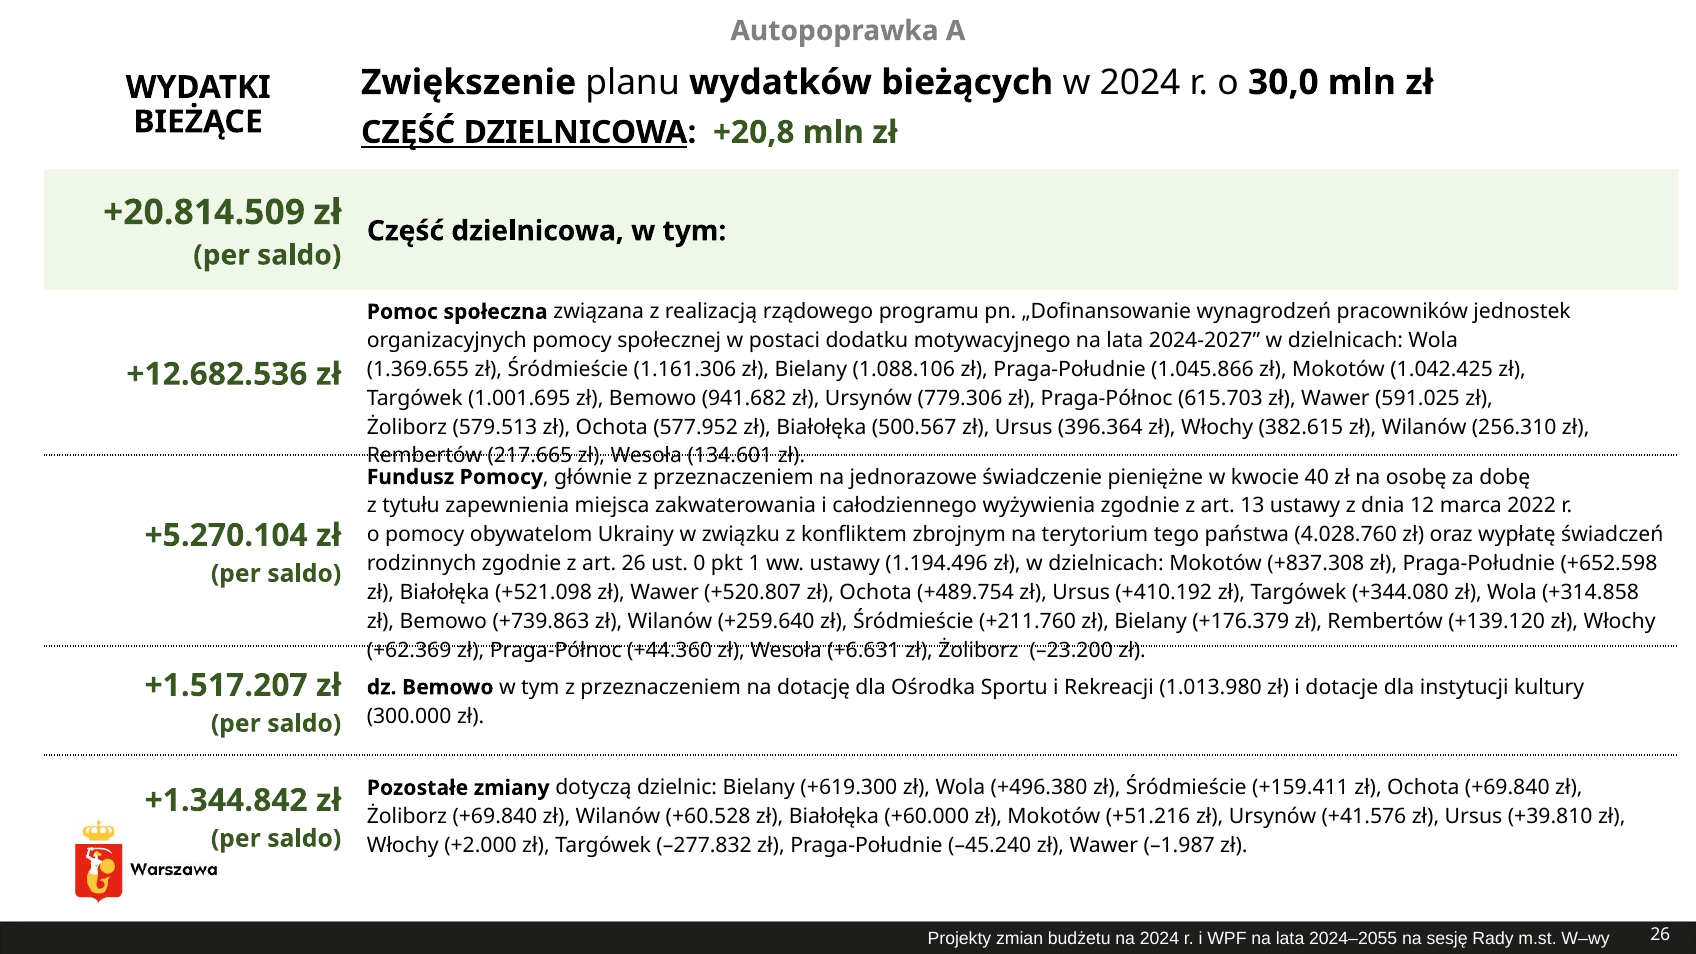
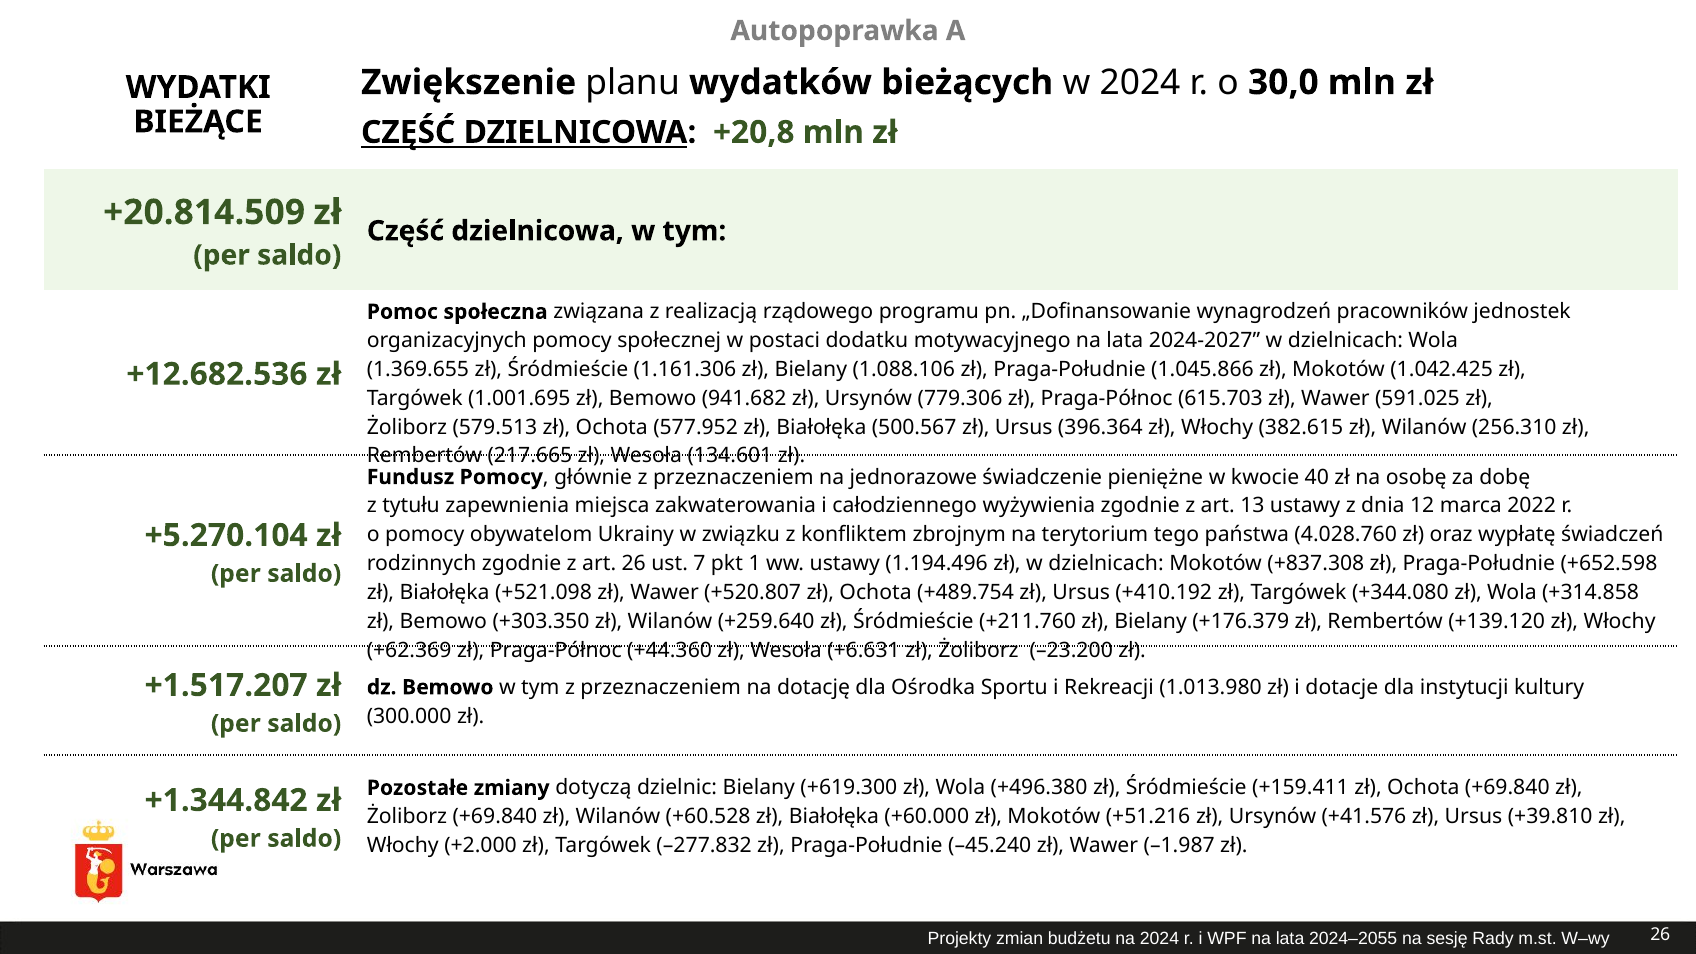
0: 0 -> 7 (699, 564)
+739.863: +739.863 -> +303.350 (541, 621)
